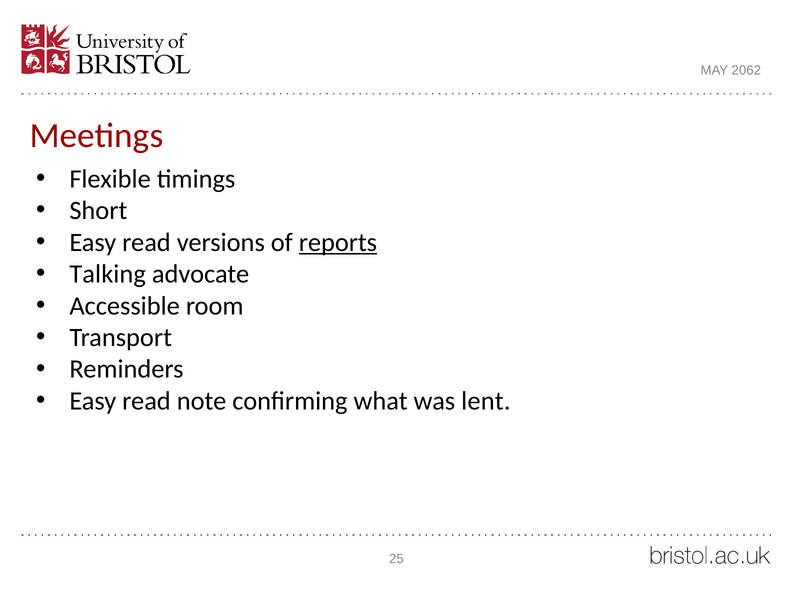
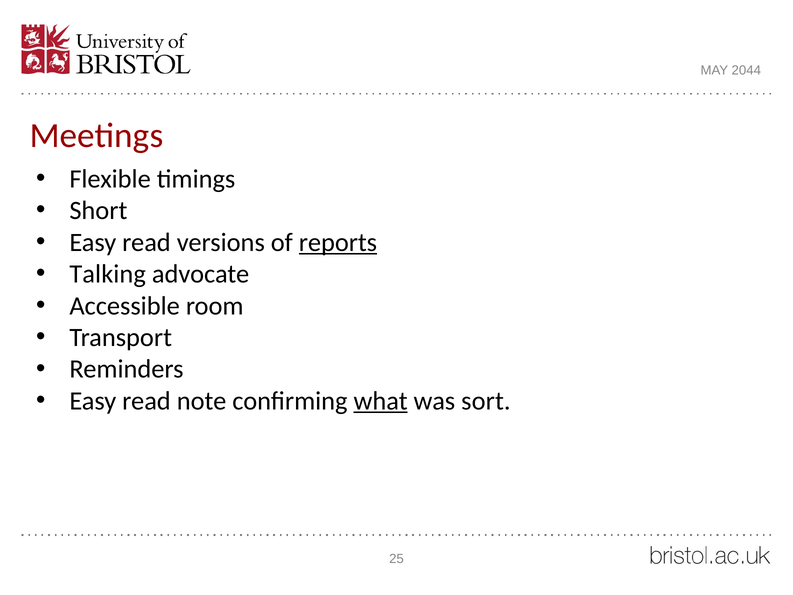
2062: 2062 -> 2044 (746, 71)
what underline: none -> present (381, 401)
lent: lent -> sort (486, 401)
